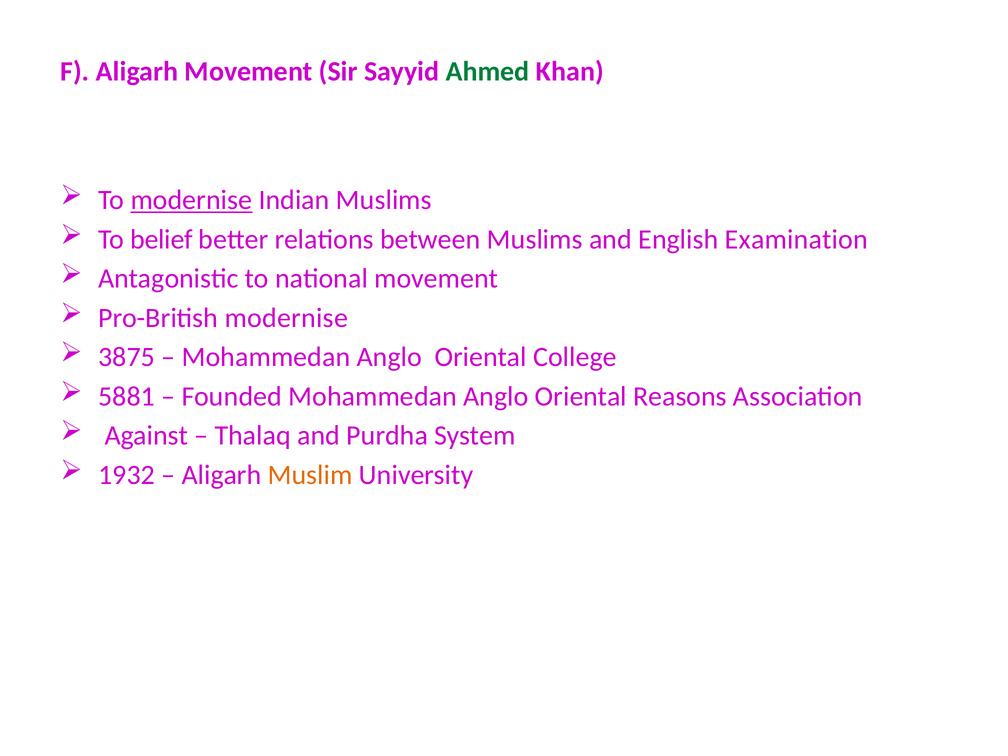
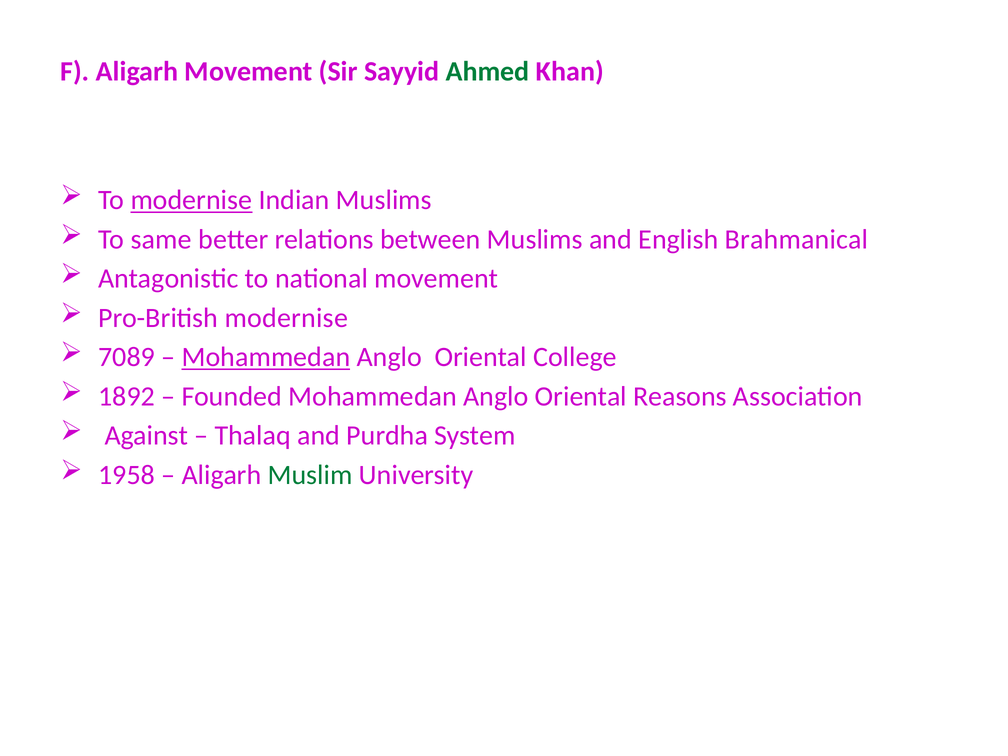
belief: belief -> same (161, 240)
Examination: Examination -> Brahmanical (797, 240)
3875: 3875 -> 7089 (127, 357)
Mohammedan underline: none -> present (266, 357)
5881: 5881 -> 1892 (127, 396)
1932: 1932 -> 1958 (127, 475)
Muslim colour: orange -> green (310, 475)
